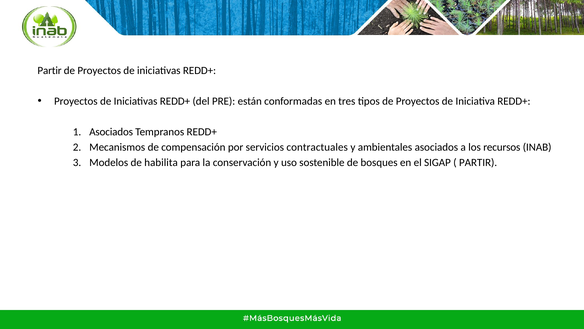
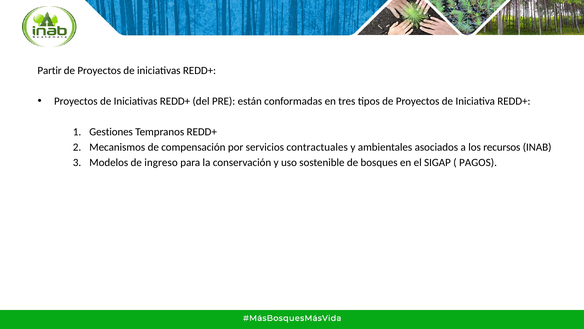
Asociados: Asociados -> Gestiones (111, 132)
habilita: habilita -> ingreso (161, 162)
PARTIR: PARTIR -> PAGOS (478, 162)
